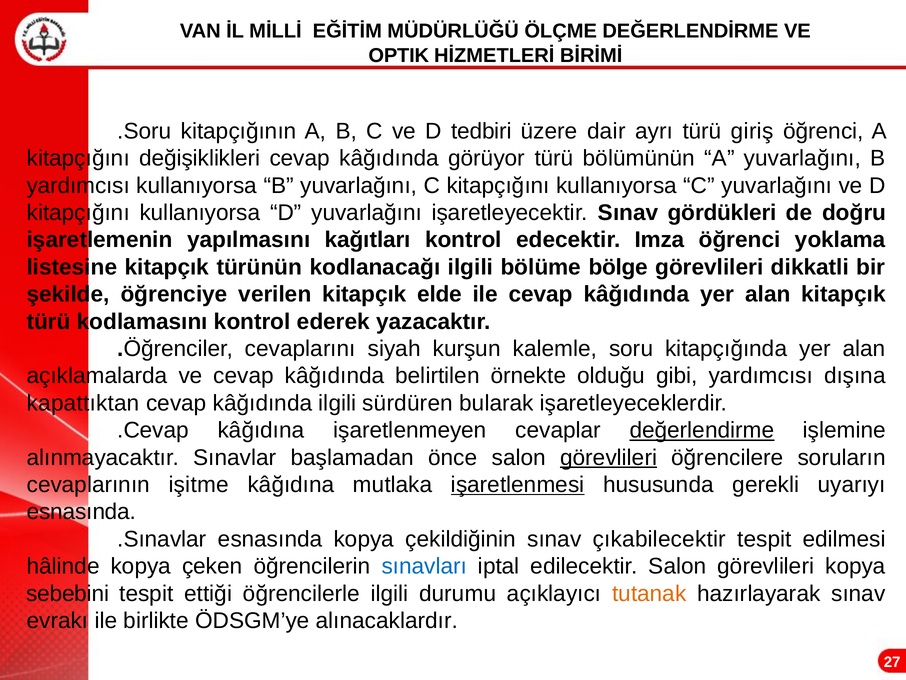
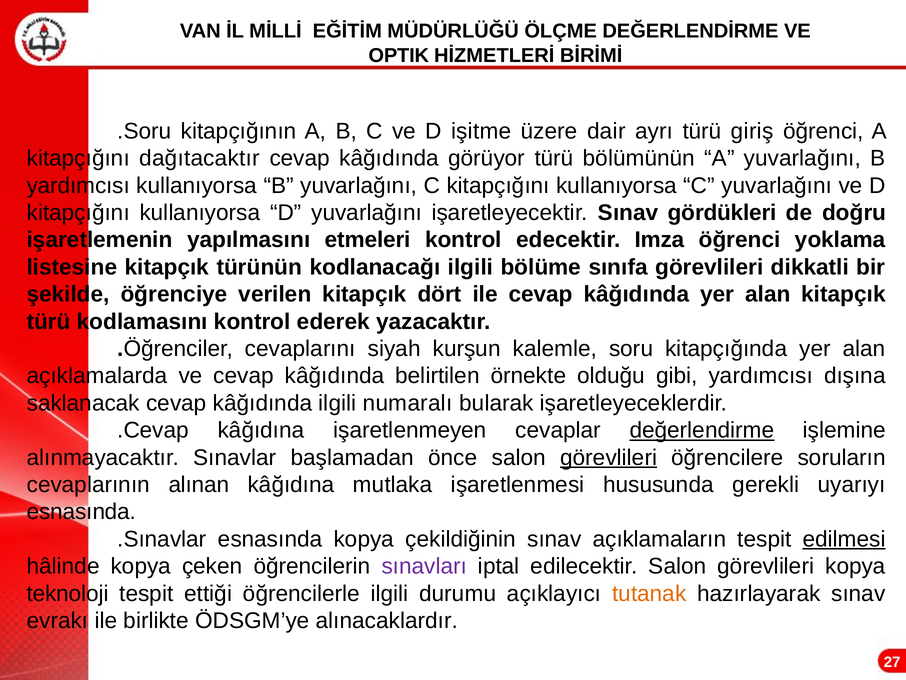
tedbiri: tedbiri -> işitme (481, 131)
değişiklikleri: değişiklikleri -> dağıtacaktır (200, 158)
kağıtları: kağıtları -> etmeleri (368, 240)
bölge: bölge -> sınıfa (618, 267)
elde: elde -> dört (440, 294)
kapattıktan: kapattıktan -> saklanacak (83, 403)
sürdüren: sürdüren -> numaralı (408, 403)
işitme: işitme -> alınan (199, 484)
işaretlenmesi underline: present -> none (518, 484)
çıkabilecektir: çıkabilecektir -> açıklamaların (659, 539)
edilmesi underline: none -> present (844, 539)
sınavları colour: blue -> purple (424, 566)
sebebini: sebebini -> teknoloji (68, 593)
